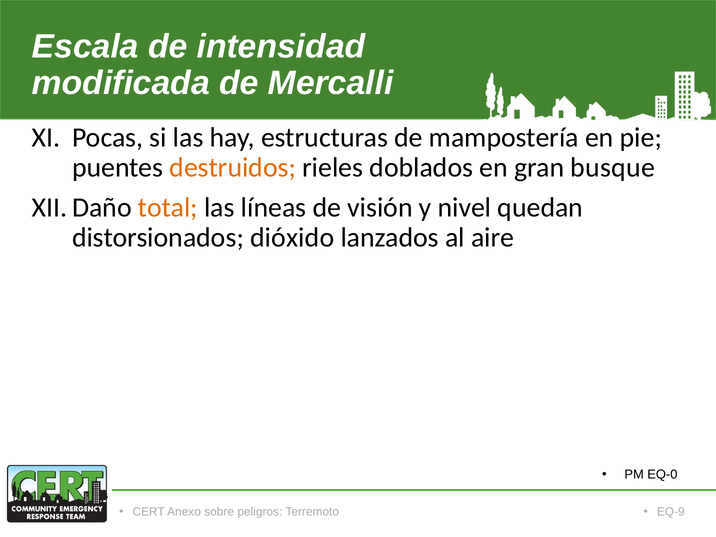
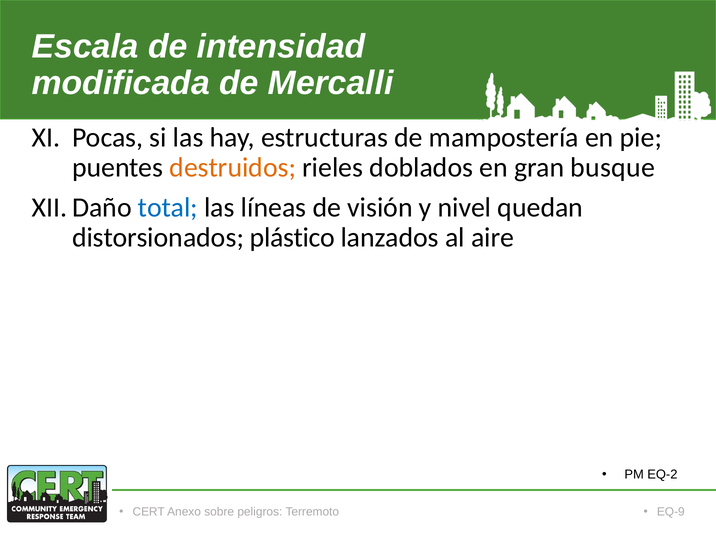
total colour: orange -> blue (168, 208)
dióxido: dióxido -> plástico (292, 238)
EQ-0: EQ-0 -> EQ-2 (662, 474)
